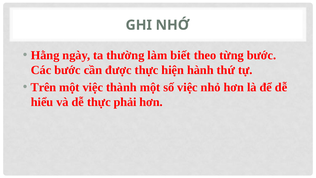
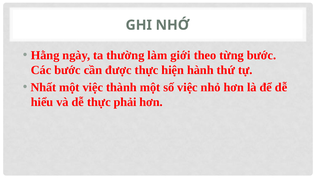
biết: biết -> giới (180, 55)
Trên: Trên -> Nhất (43, 87)
